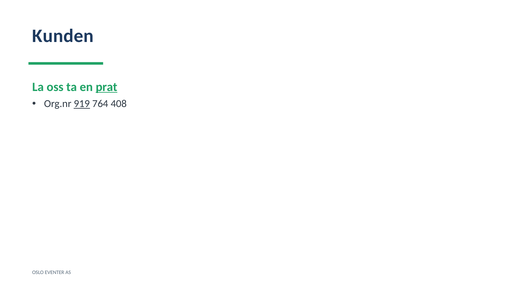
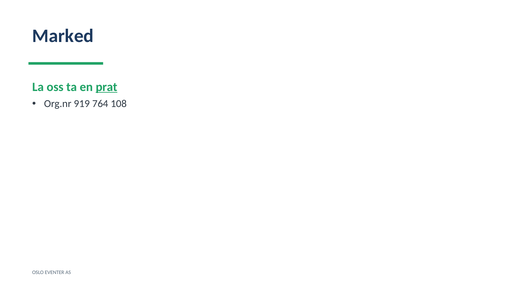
Kunden: Kunden -> Marked (63, 36)
919 underline: present -> none (82, 104)
408: 408 -> 108 (119, 104)
